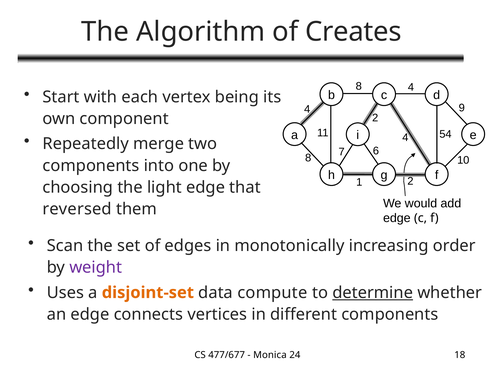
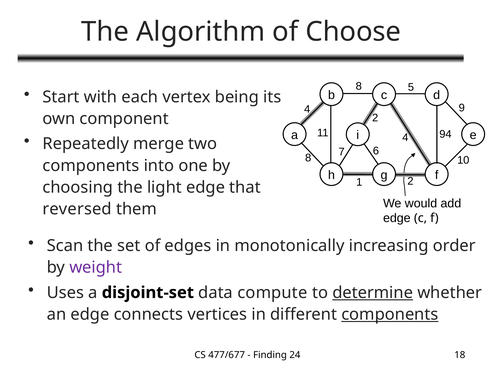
Creates: Creates -> Choose (353, 32)
8 4: 4 -> 5 (411, 87)
54: 54 -> 94 (445, 134)
disjoint-set colour: orange -> black (148, 293)
components underline: none -> present (390, 315)
Monica: Monica -> Finding (270, 355)
